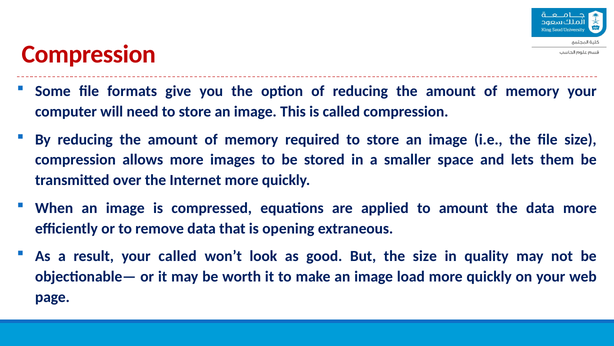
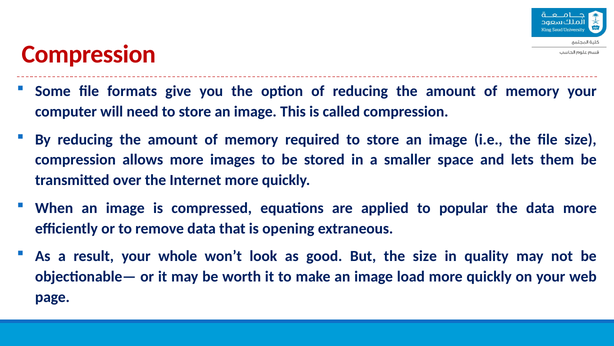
to amount: amount -> popular (464, 208)
your called: called -> whole (178, 256)
